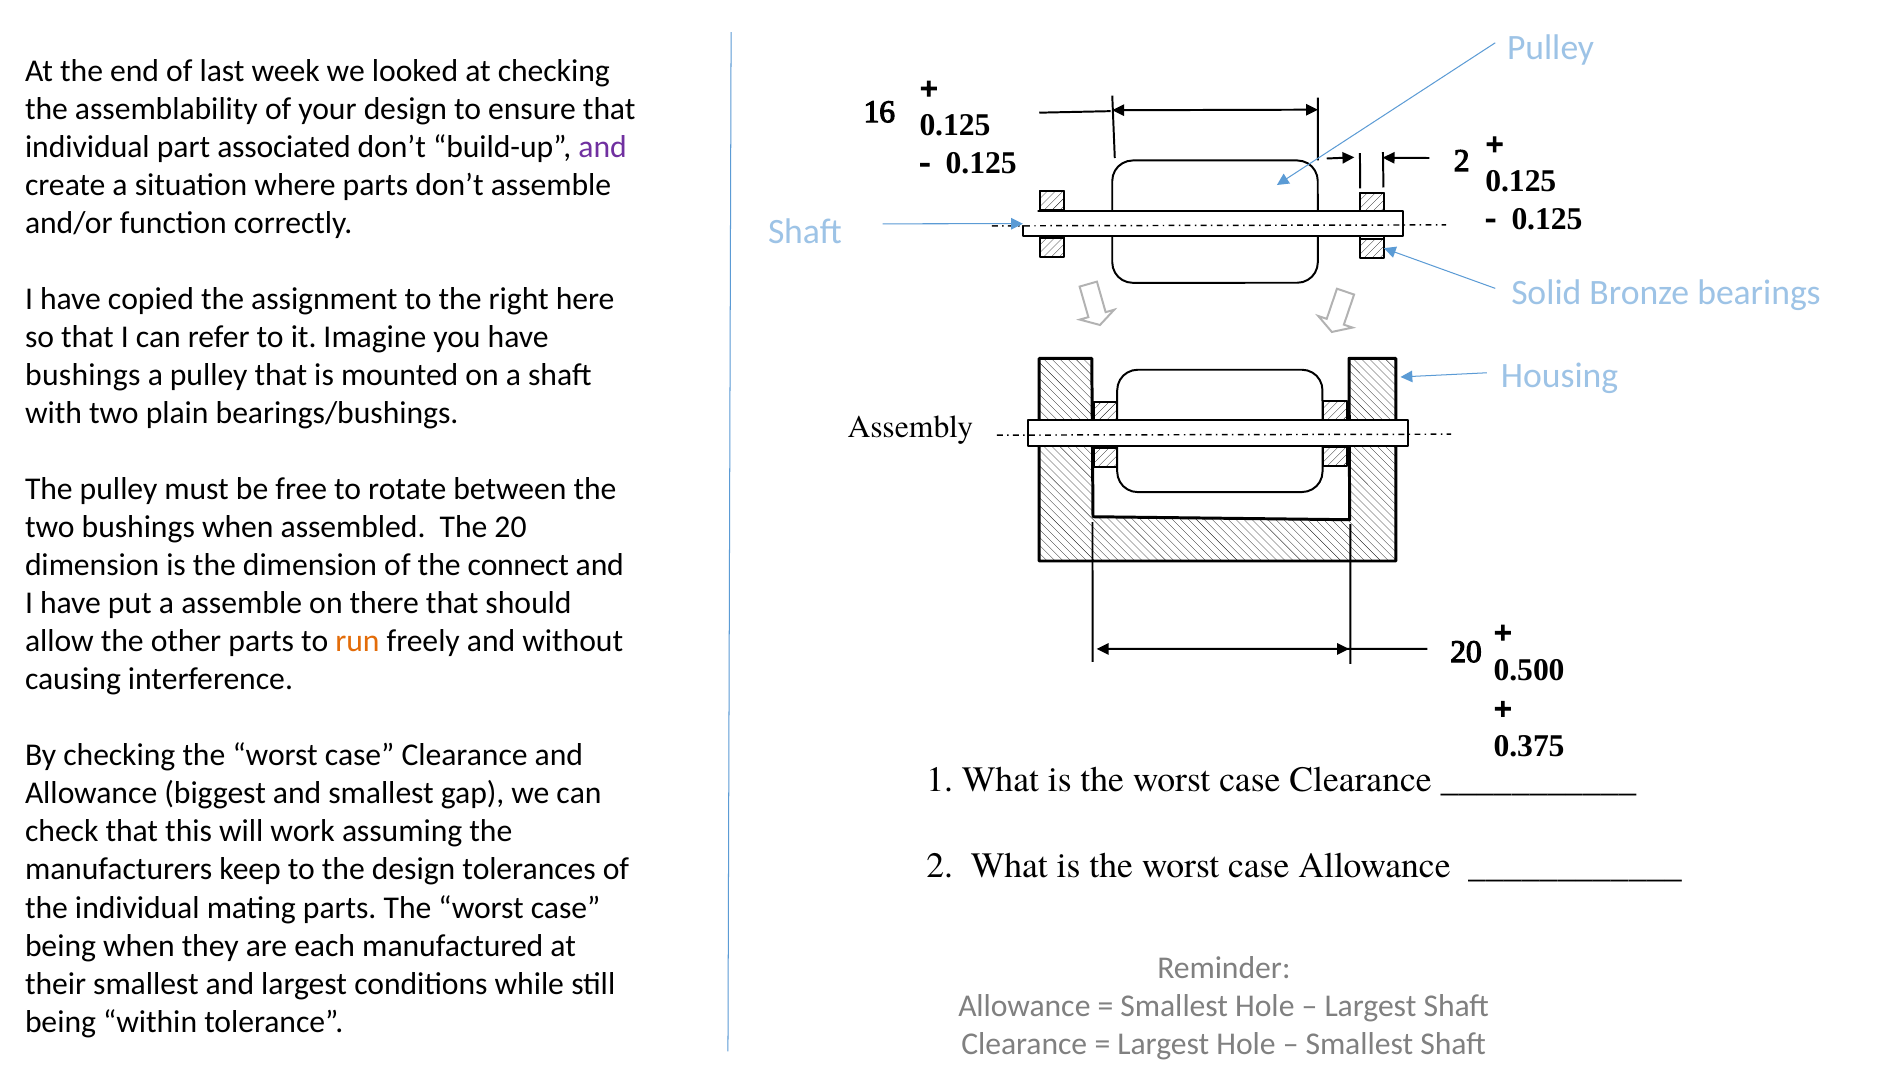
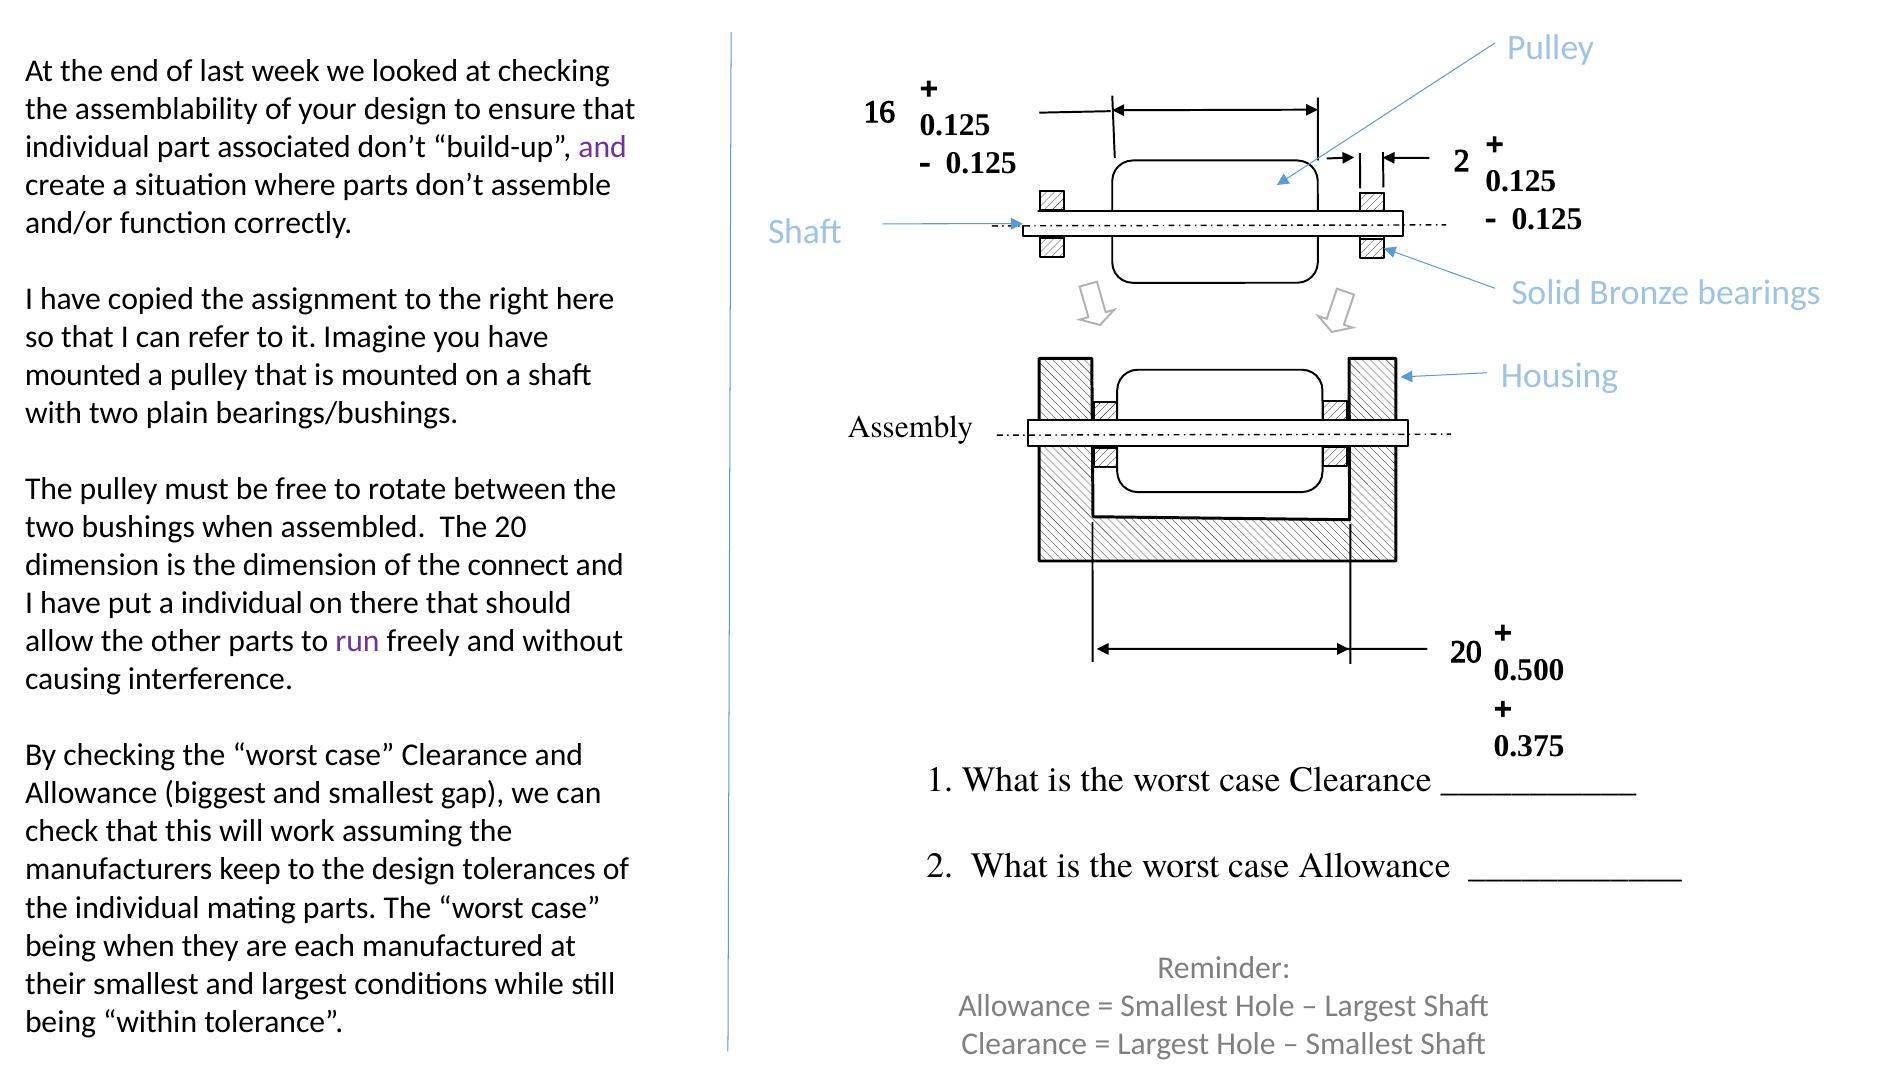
bushings: bushings -> mounted (83, 375)
a assemble: assemble -> individual (242, 603)
run colour: orange -> purple (357, 641)
